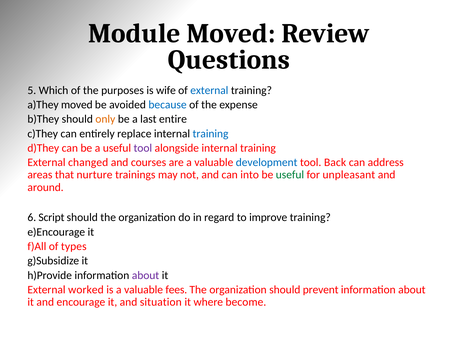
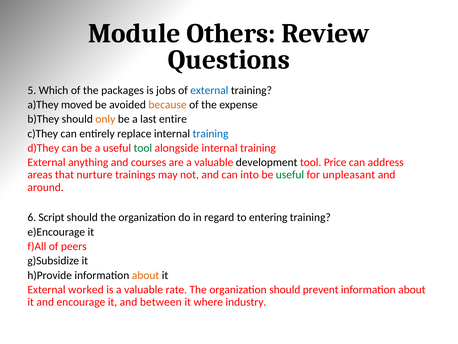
Module Moved: Moved -> Others (231, 33)
purposes: purposes -> packages (123, 90)
wife: wife -> jobs (166, 90)
because colour: blue -> orange (168, 105)
tool colour: purple -> green (143, 148)
changed: changed -> anything (88, 162)
development colour: blue -> black (267, 162)
Back: Back -> Price (335, 162)
improve: improve -> entering (268, 217)
types: types -> peers (74, 246)
about colour: purple -> orange (146, 275)
fees: fees -> rate (176, 289)
situation: situation -> between (161, 302)
become: become -> industry (246, 302)
